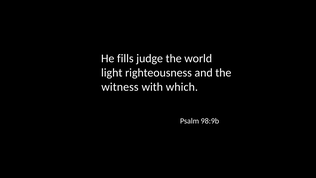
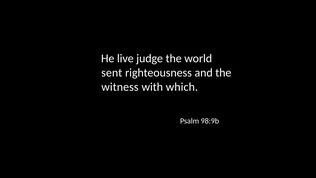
fills: fills -> live (125, 58)
light: light -> sent (112, 73)
